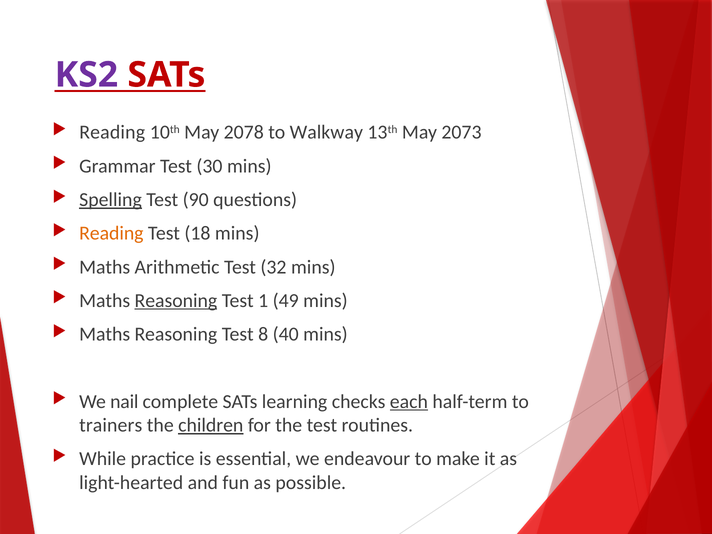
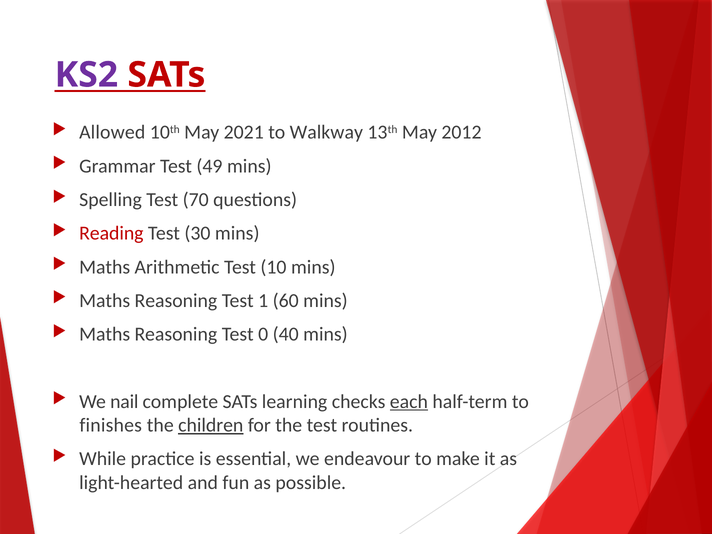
Reading: Reading -> Allowed (112, 132)
2078: 2078 -> 2021 (244, 132)
2073: 2073 -> 2012 (461, 132)
30: 30 -> 49 (209, 166)
Spelling underline: present -> none (110, 200)
90: 90 -> 70 (196, 200)
Reading colour: orange -> red (111, 233)
18: 18 -> 30 (197, 233)
32: 32 -> 10 (273, 267)
Reasoning underline: present -> none (176, 301)
49: 49 -> 60 (286, 301)
8: 8 -> 0 (263, 334)
trainers: trainers -> finishes (111, 425)
